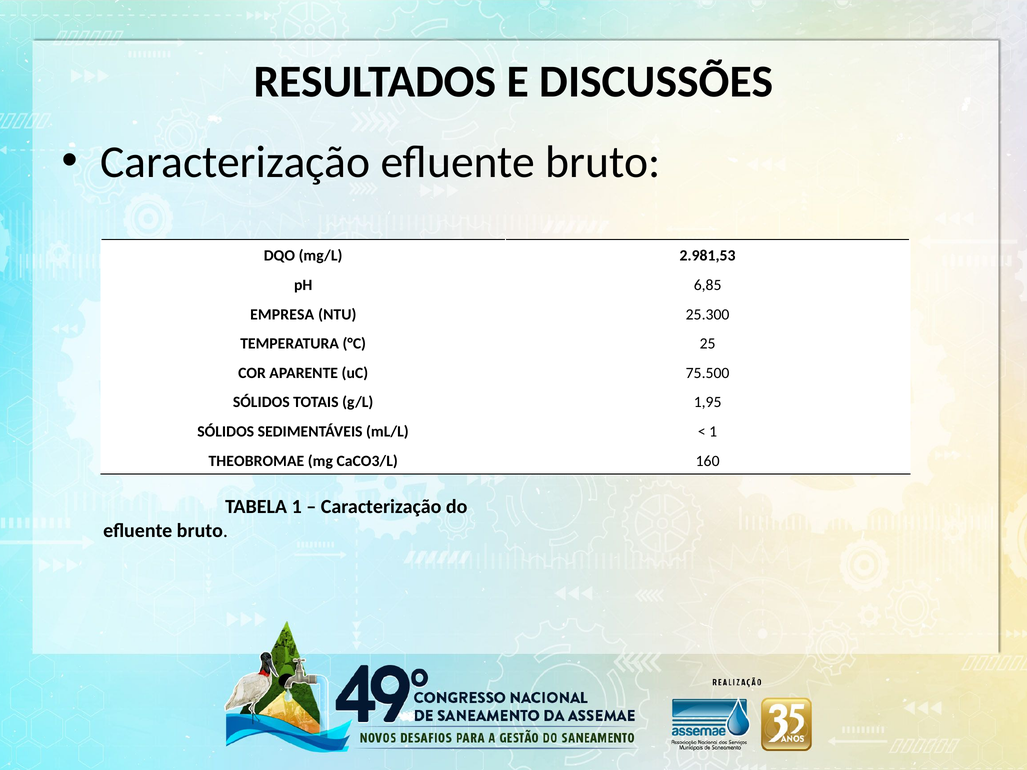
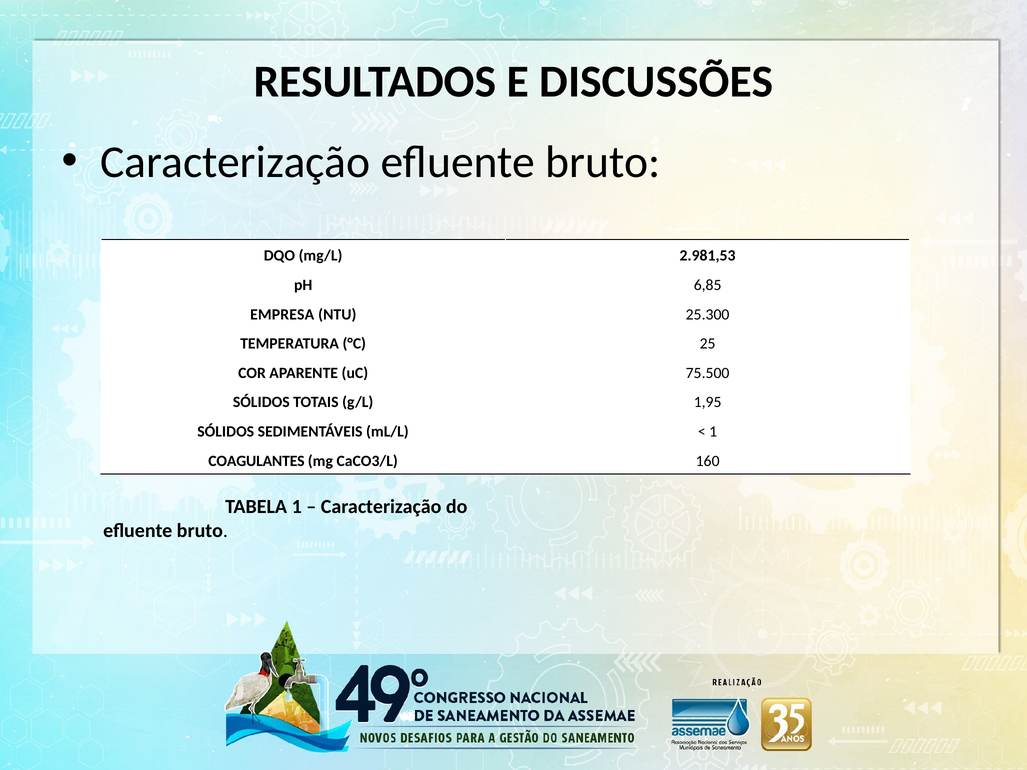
THEOBROMAE: THEOBROMAE -> COAGULANTES (257, 461)
